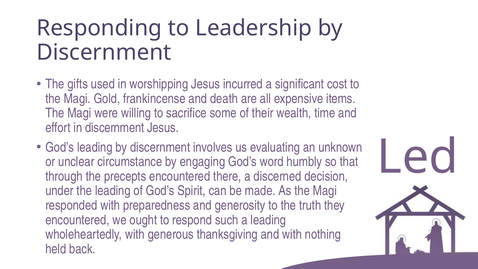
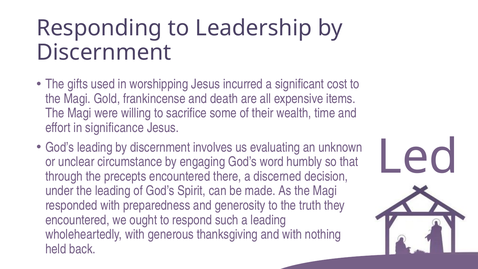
in discernment: discernment -> significance (115, 128)
